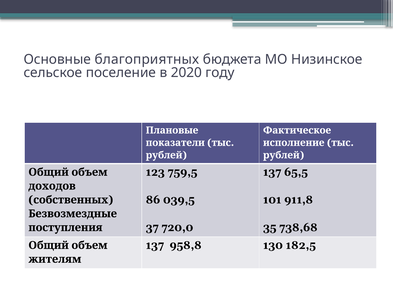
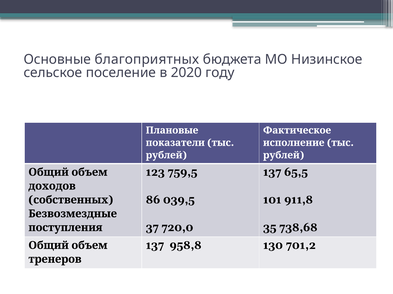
182,5: 182,5 -> 701,2 (301, 246)
жителям: жителям -> тренеров (55, 260)
